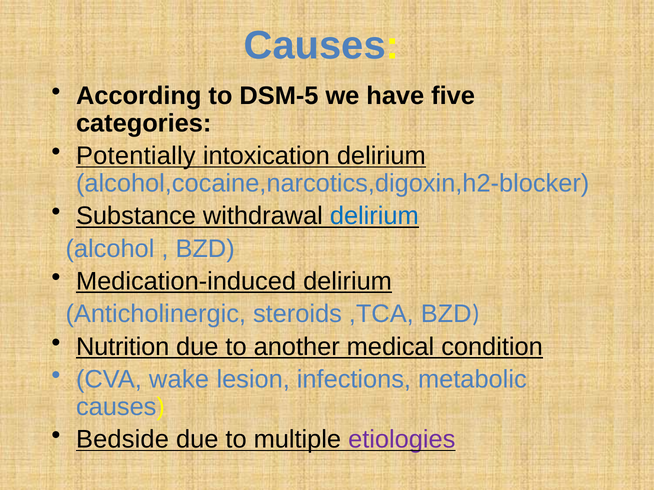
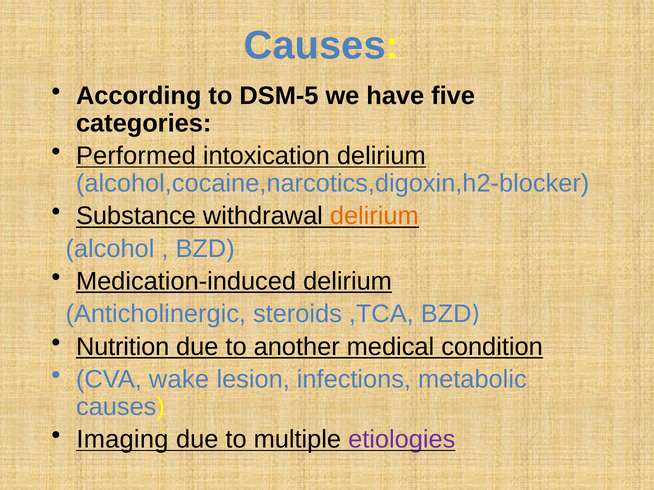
Potentially: Potentially -> Performed (136, 156)
delirium colour: blue -> orange (374, 216)
Bedside: Bedside -> Imaging (122, 440)
